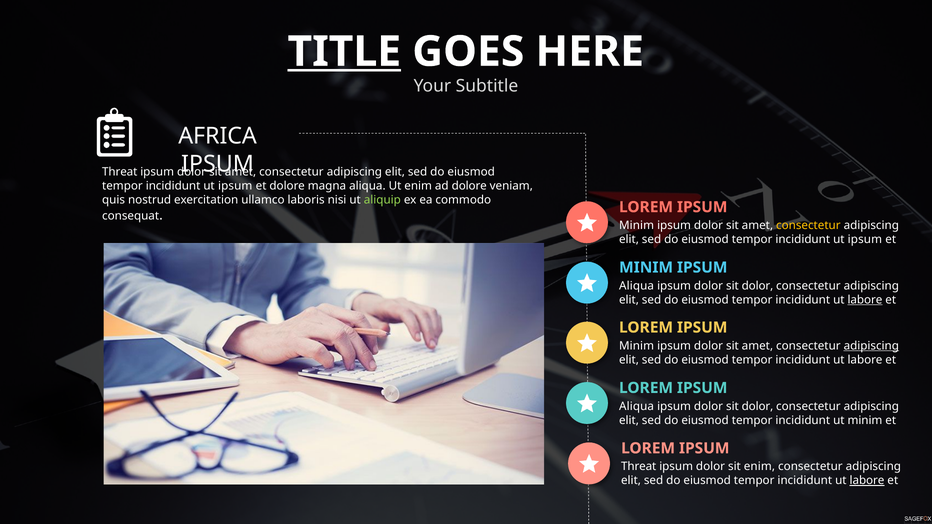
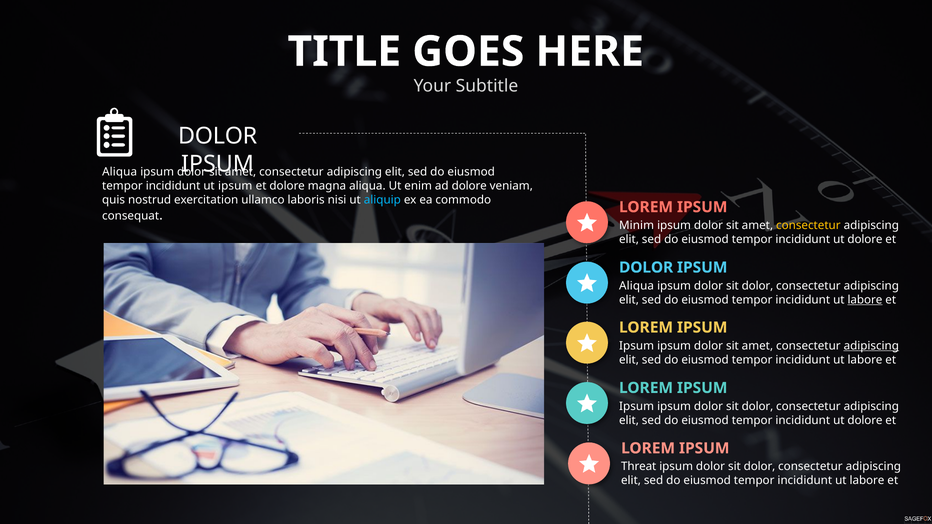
TITLE underline: present -> none (344, 52)
AFRICA: AFRICA -> DOLOR (218, 136)
Threat: Threat -> Aliqua (120, 172)
aliquip colour: light green -> light blue (382, 200)
ipsum: ipsum -> dolore (865, 240)
MINIM: MINIM -> DOLOR (646, 268)
Minim: Minim -> Ipsum (637, 346)
Aliqua: Aliqua -> Ipsum (637, 406)
minim: minim -> dolore (865, 420)
enim: enim -> dolor (760, 467)
labore underline: present -> none (867, 481)
